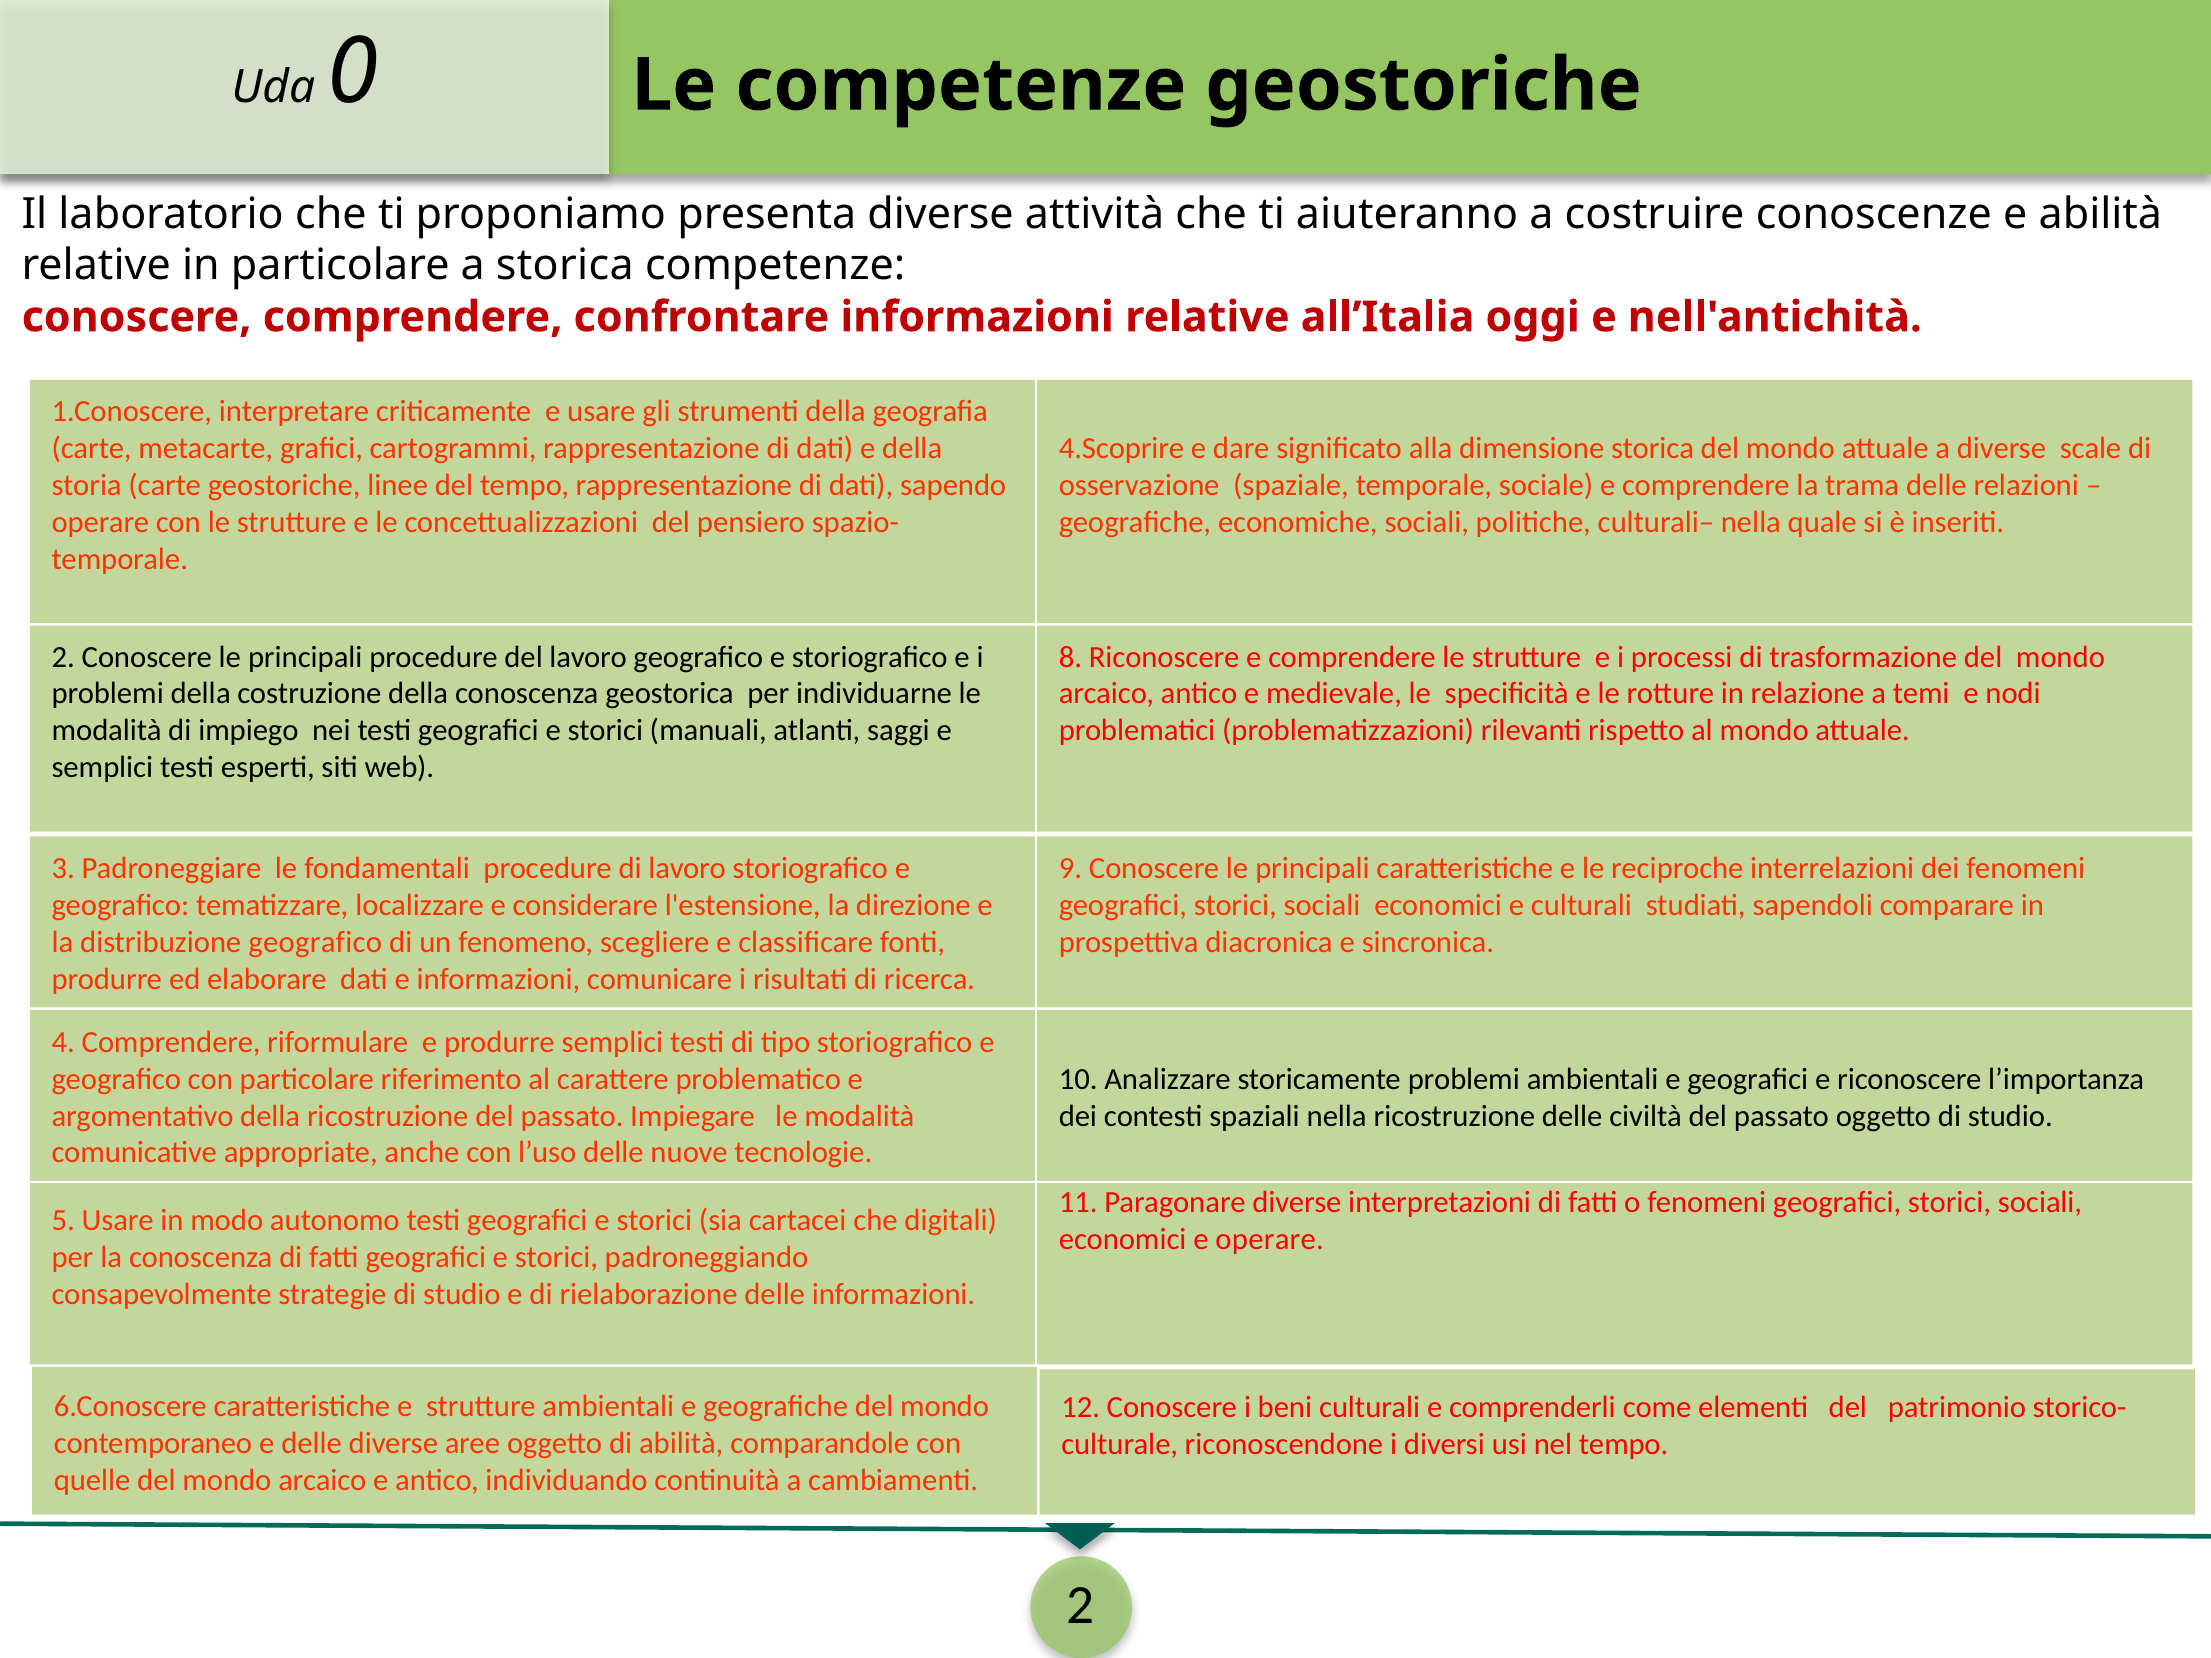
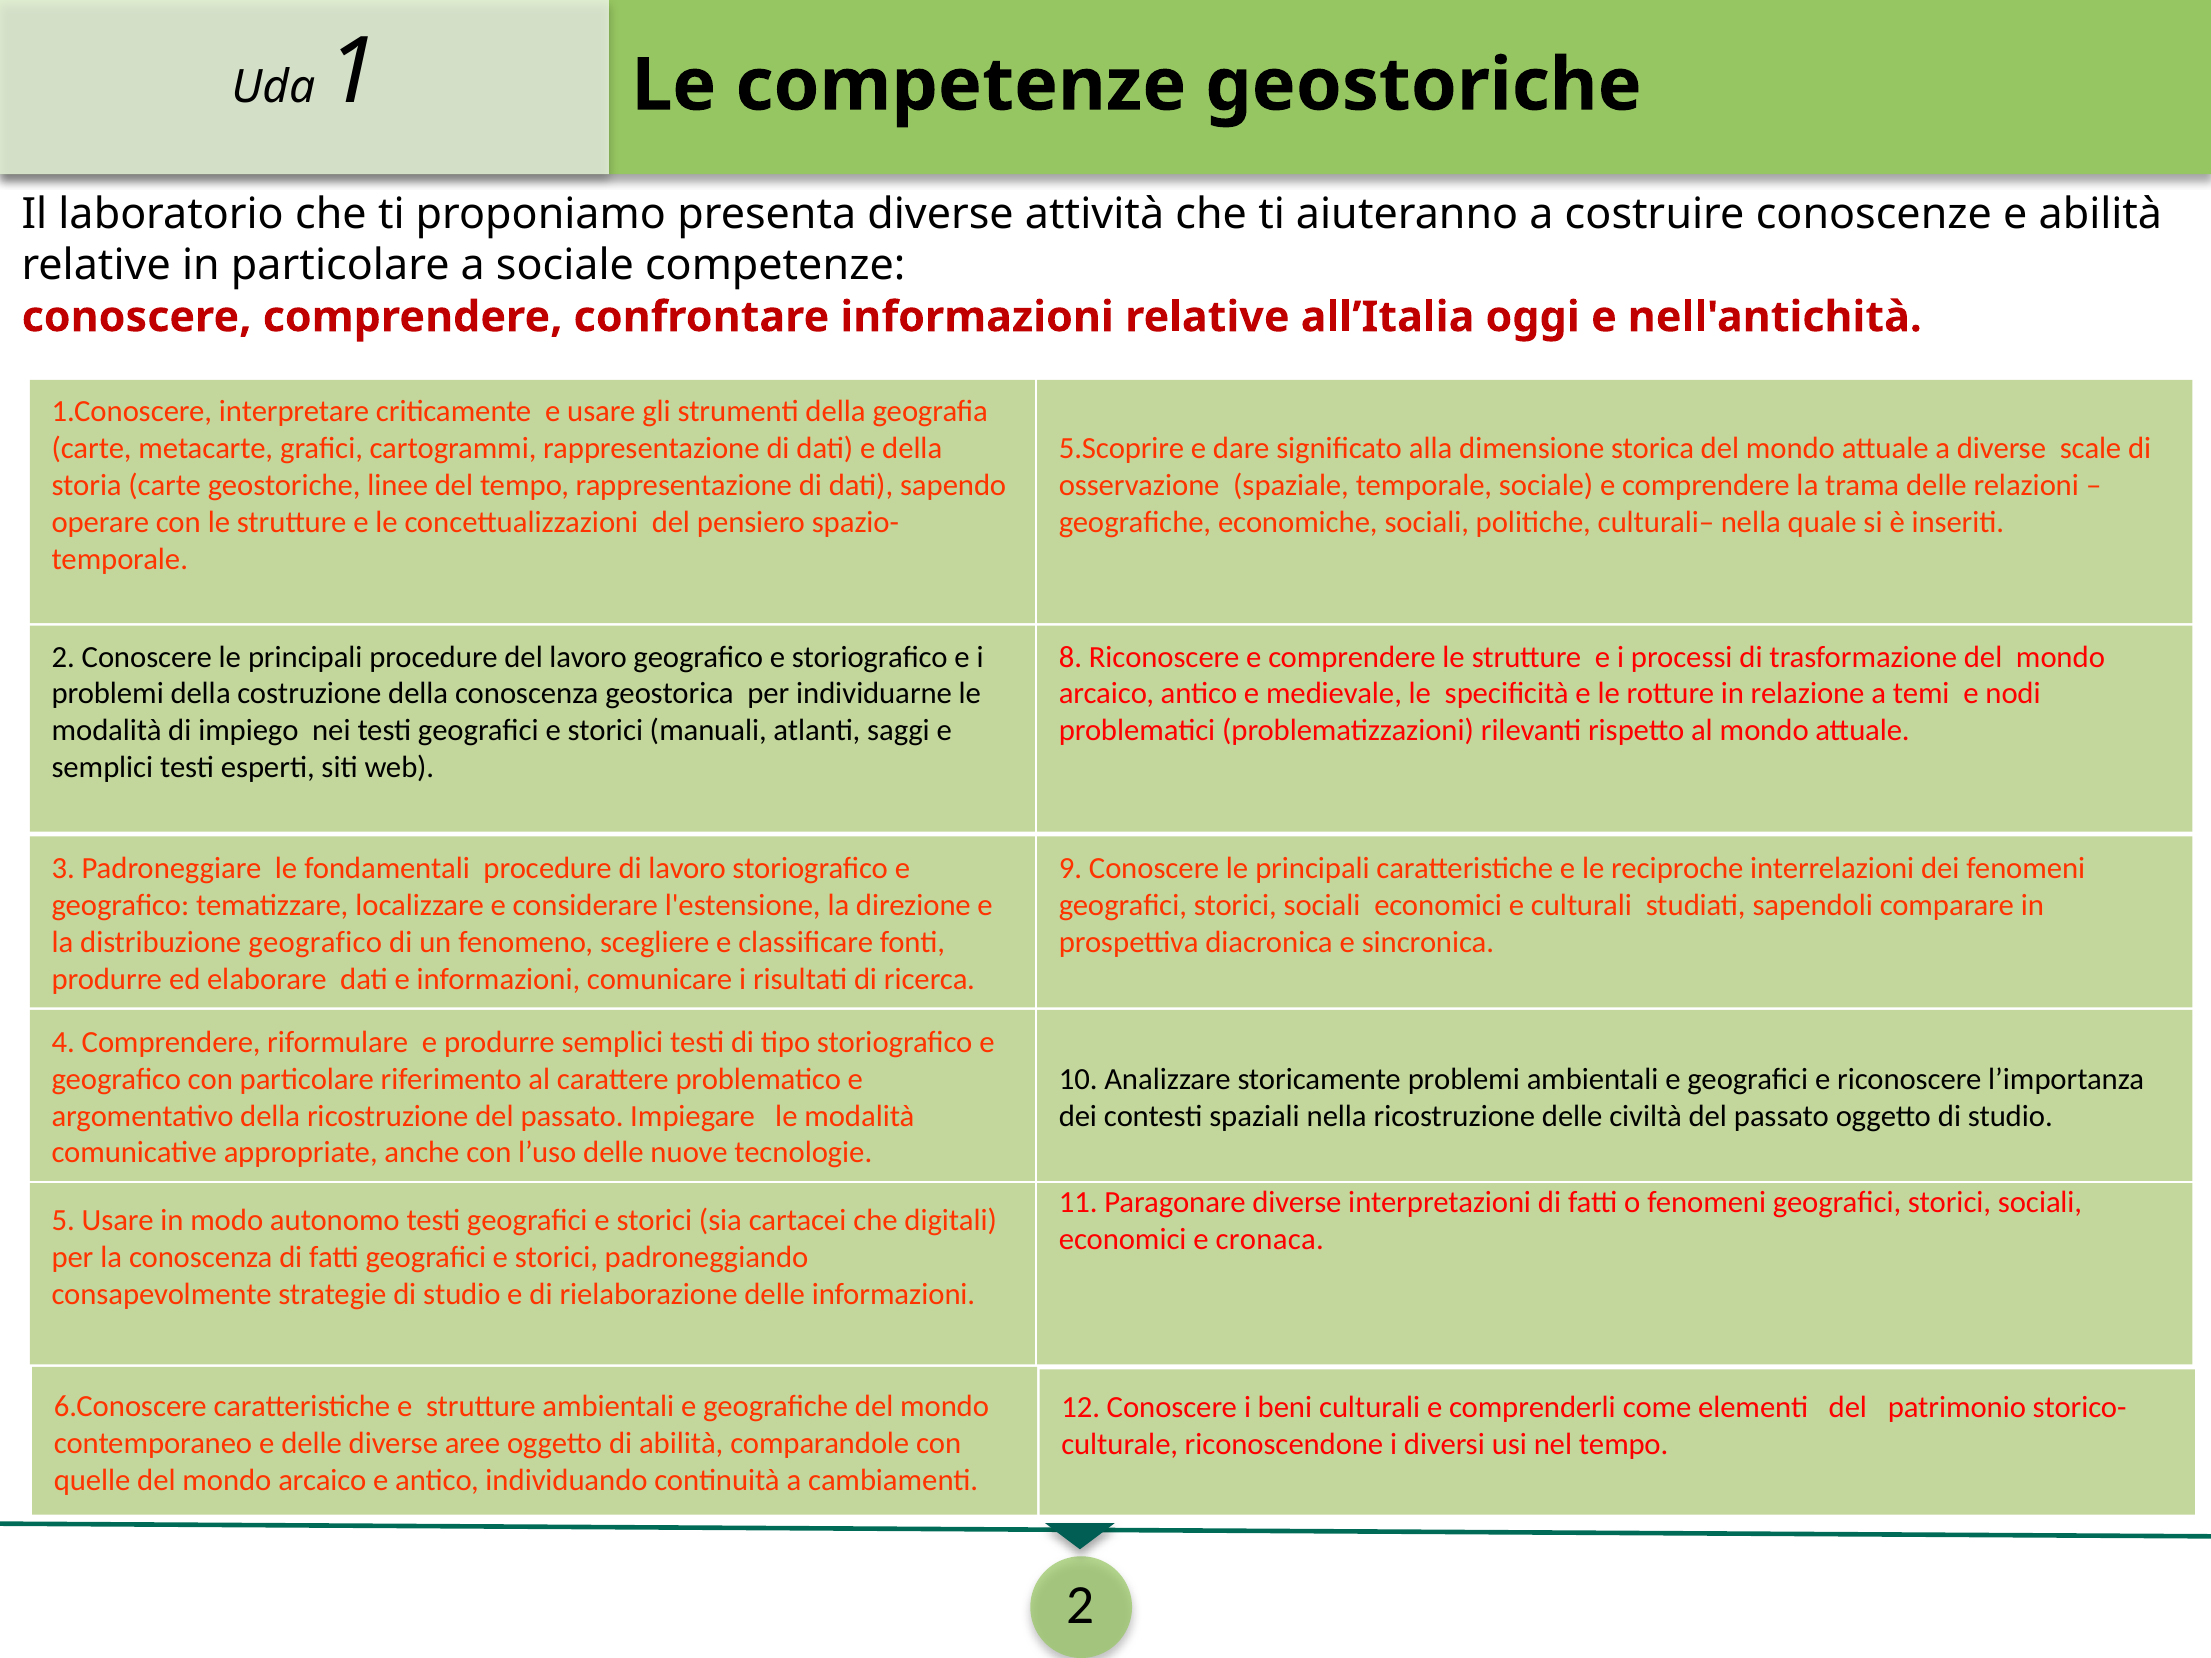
0: 0 -> 1 (353, 72)
a storica: storica -> sociale (565, 265)
4.Scoprire: 4.Scoprire -> 5.Scoprire (1122, 448)
e operare: operare -> cronaca (1270, 1239)
